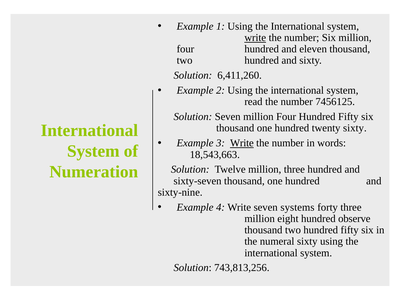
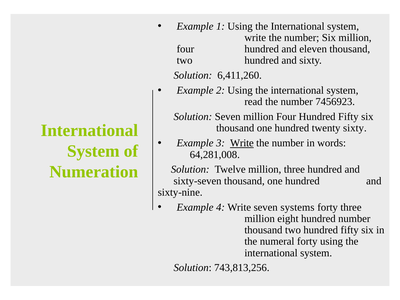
write underline: present -> none (255, 38)
7456125: 7456125 -> 7456923 (335, 102)
18,543,663: 18,543,663 -> 64,281,008 (215, 155)
hundred observe: observe -> number (354, 219)
numeral sixty: sixty -> forty (307, 241)
